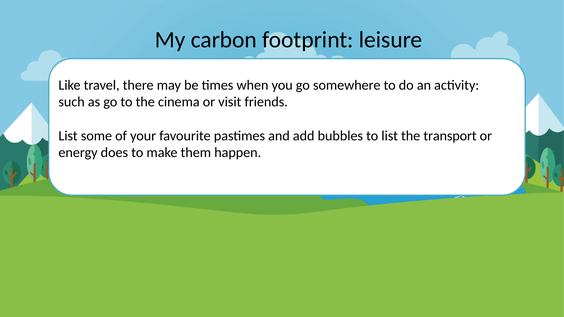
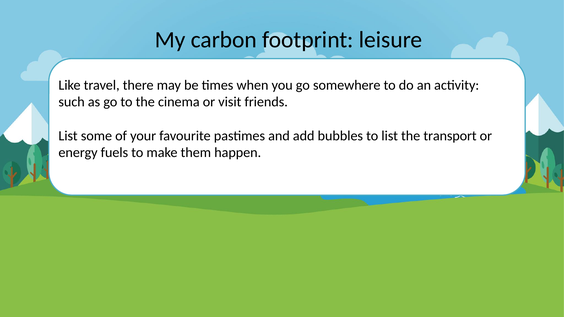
does: does -> fuels (114, 153)
